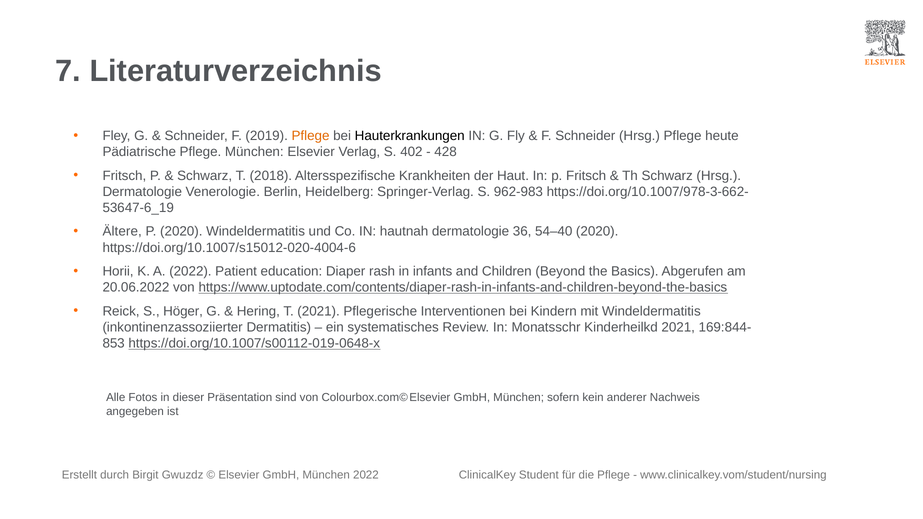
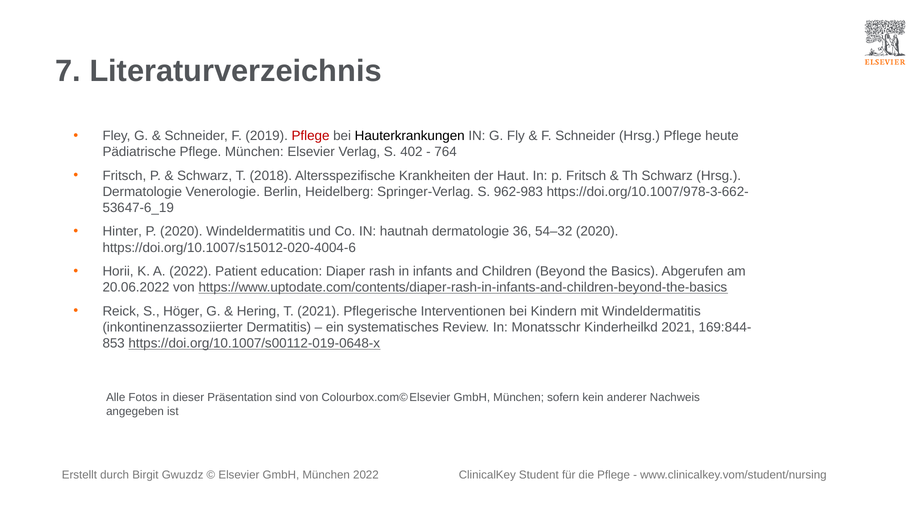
Pflege colour: orange -> red (311, 136)
428: 428 -> 764 (446, 152)
Ältere: Ältere -> Hinter (122, 232)
54–40: 54–40 -> 54–32 (554, 232)
